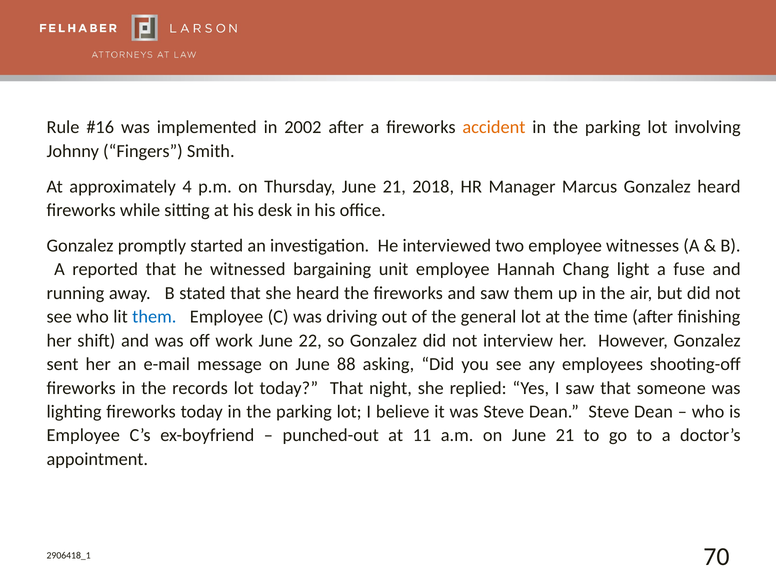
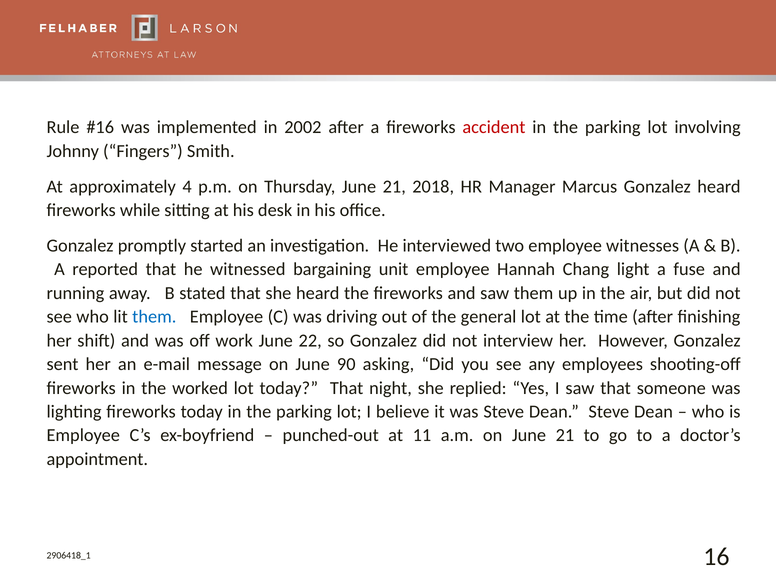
accident colour: orange -> red (494, 127)
88: 88 -> 90 (346, 364)
records: records -> worked (200, 388)
70: 70 -> 16 (716, 556)
